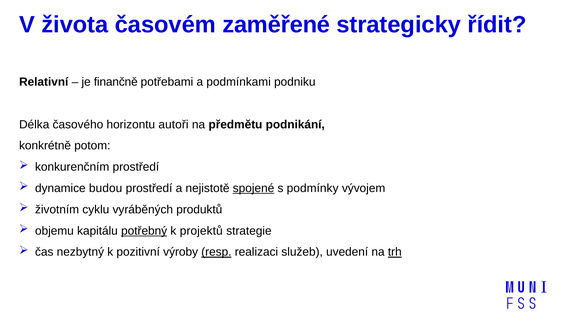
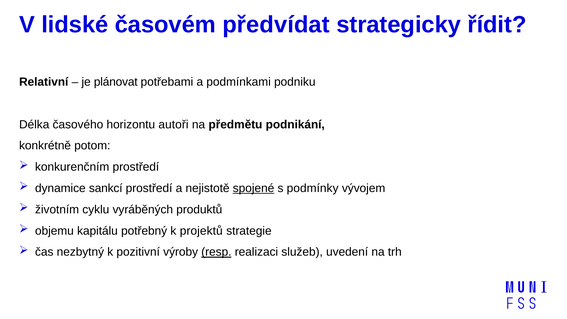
života: života -> lidské (75, 25)
zaměřené: zaměřené -> předvídat (276, 25)
finančně: finančně -> plánovat (116, 82)
budou: budou -> sankcí (106, 188)
potřebný underline: present -> none (144, 231)
trh underline: present -> none (395, 252)
